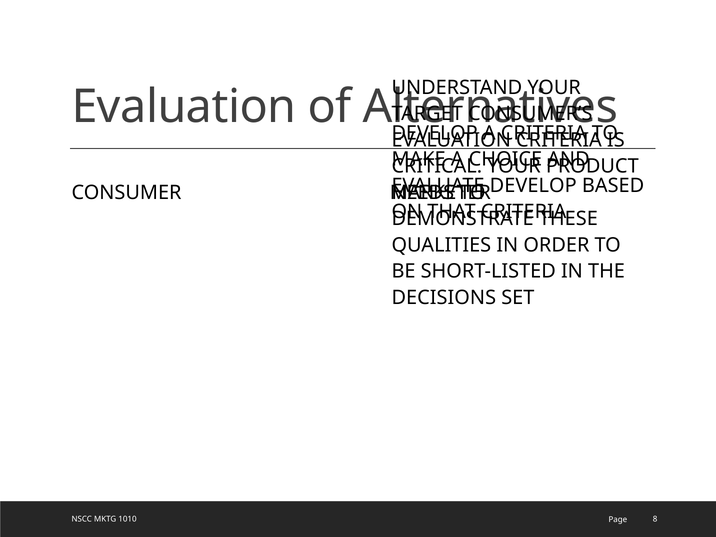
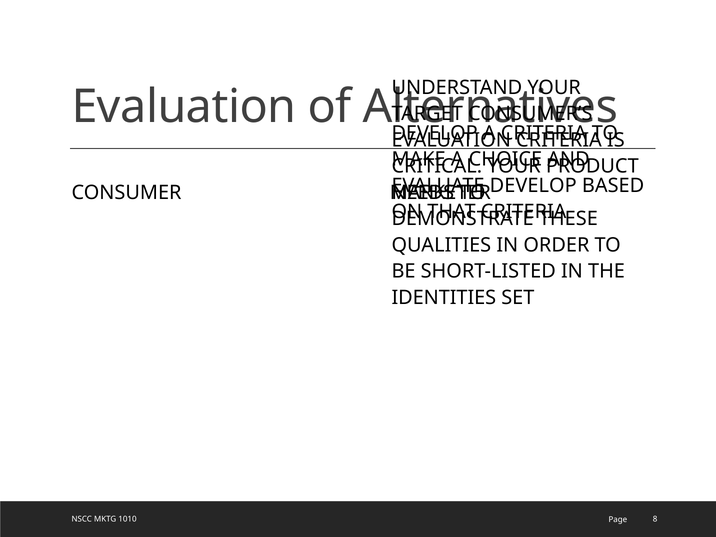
DECISIONS: DECISIONS -> IDENTITIES (444, 297)
